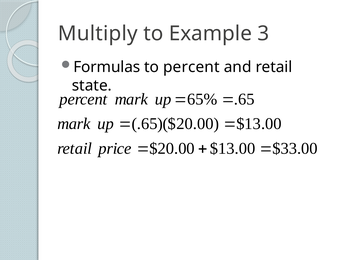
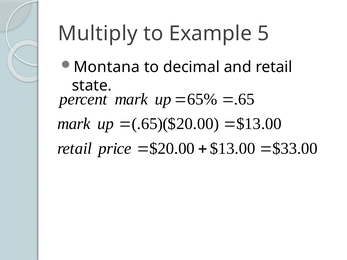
3: 3 -> 5 (263, 34)
Formulas: Formulas -> Montana (107, 67)
to percent: percent -> decimal (191, 67)
